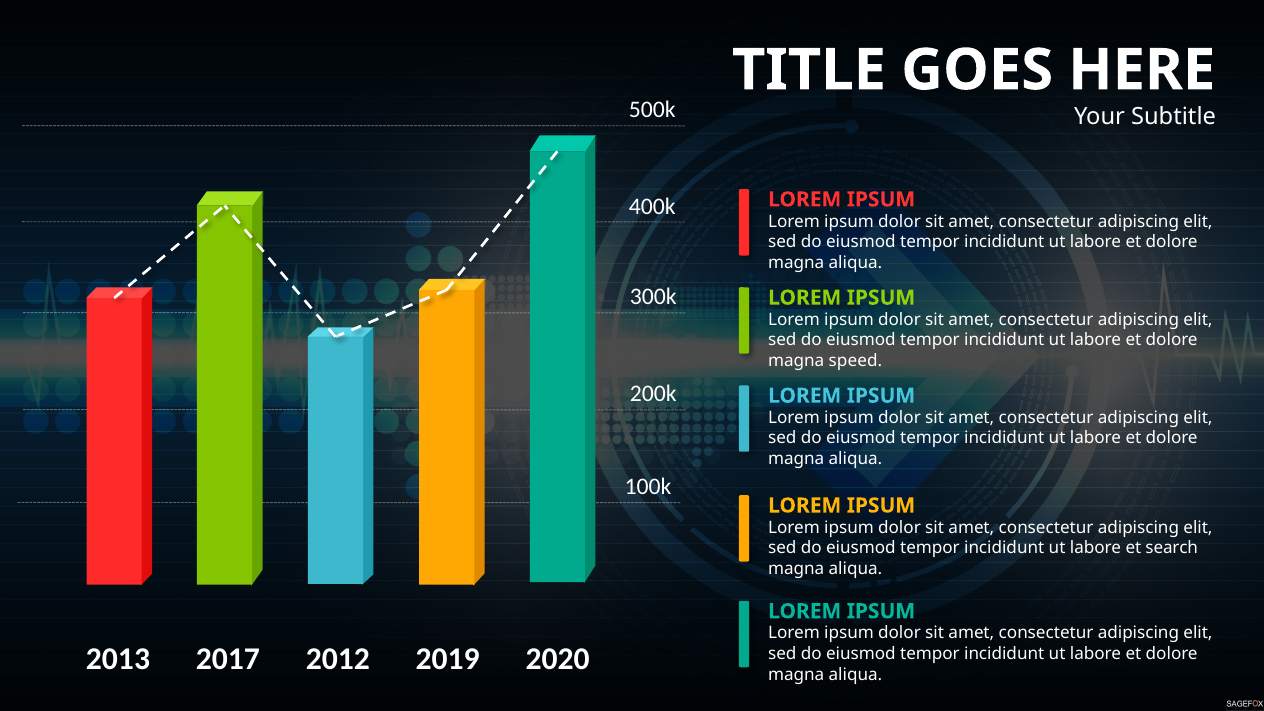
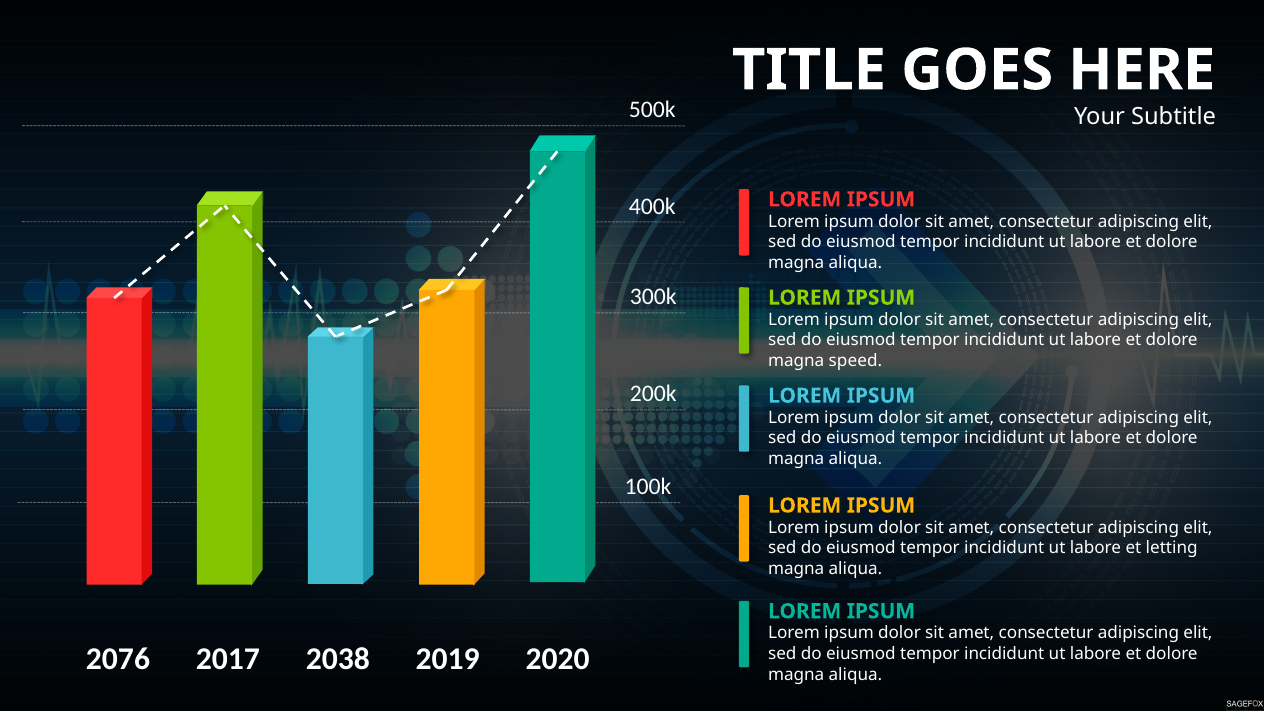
search: search -> letting (1172, 548)
2013: 2013 -> 2076 (118, 659)
2012: 2012 -> 2038 (338, 659)
